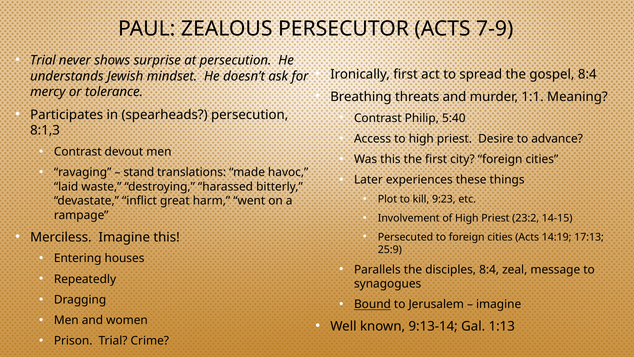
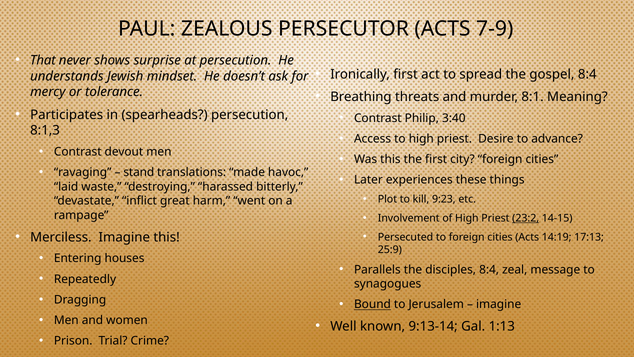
Trial: Trial -> That (43, 60)
1:1: 1:1 -> 8:1 (533, 97)
5:40: 5:40 -> 3:40 (454, 118)
23:2 underline: none -> present (526, 218)
